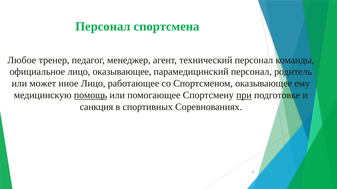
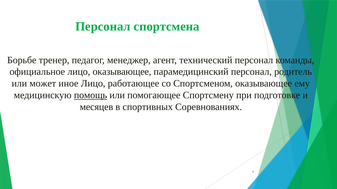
Любое: Любое -> Борьбе (22, 60)
при underline: present -> none (244, 96)
санкция: санкция -> месяцев (96, 107)
